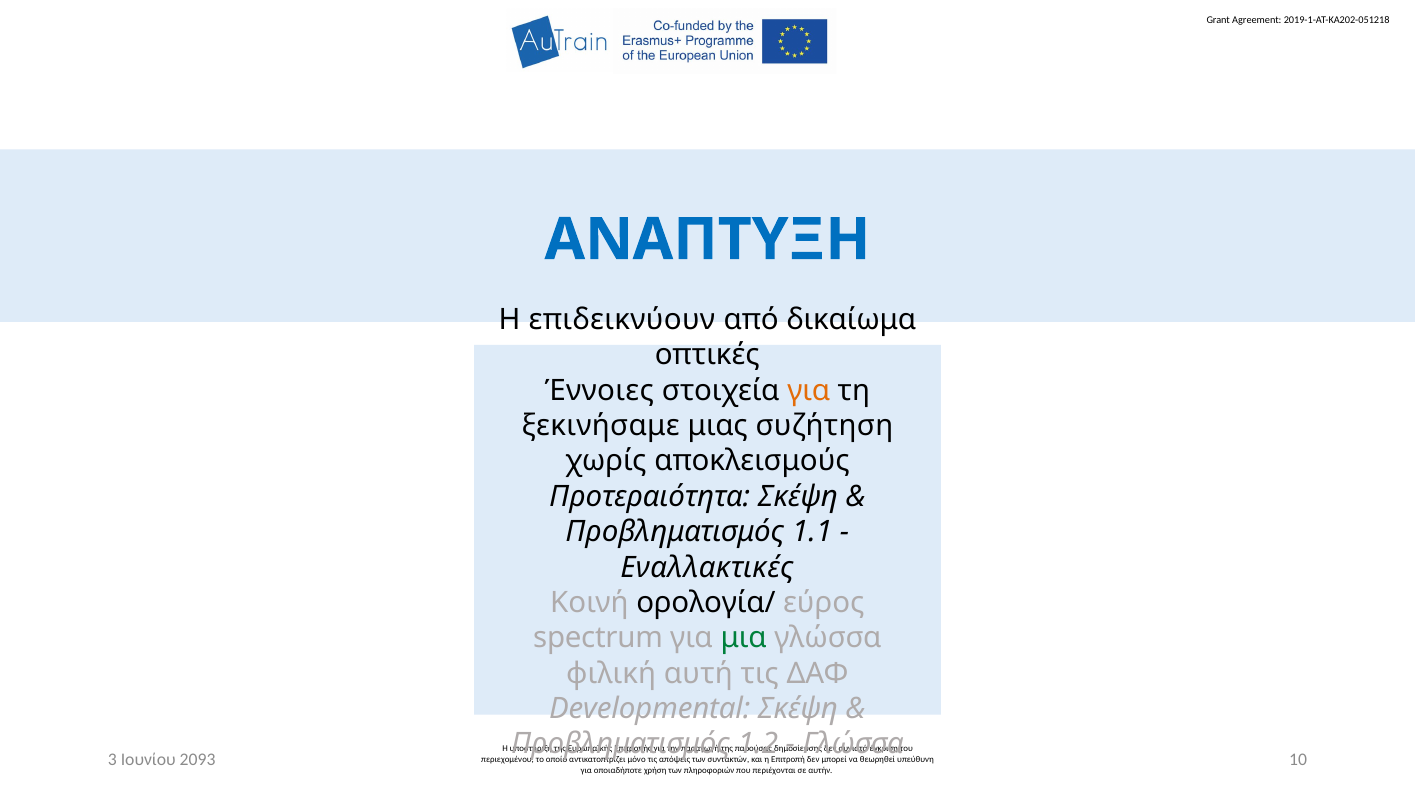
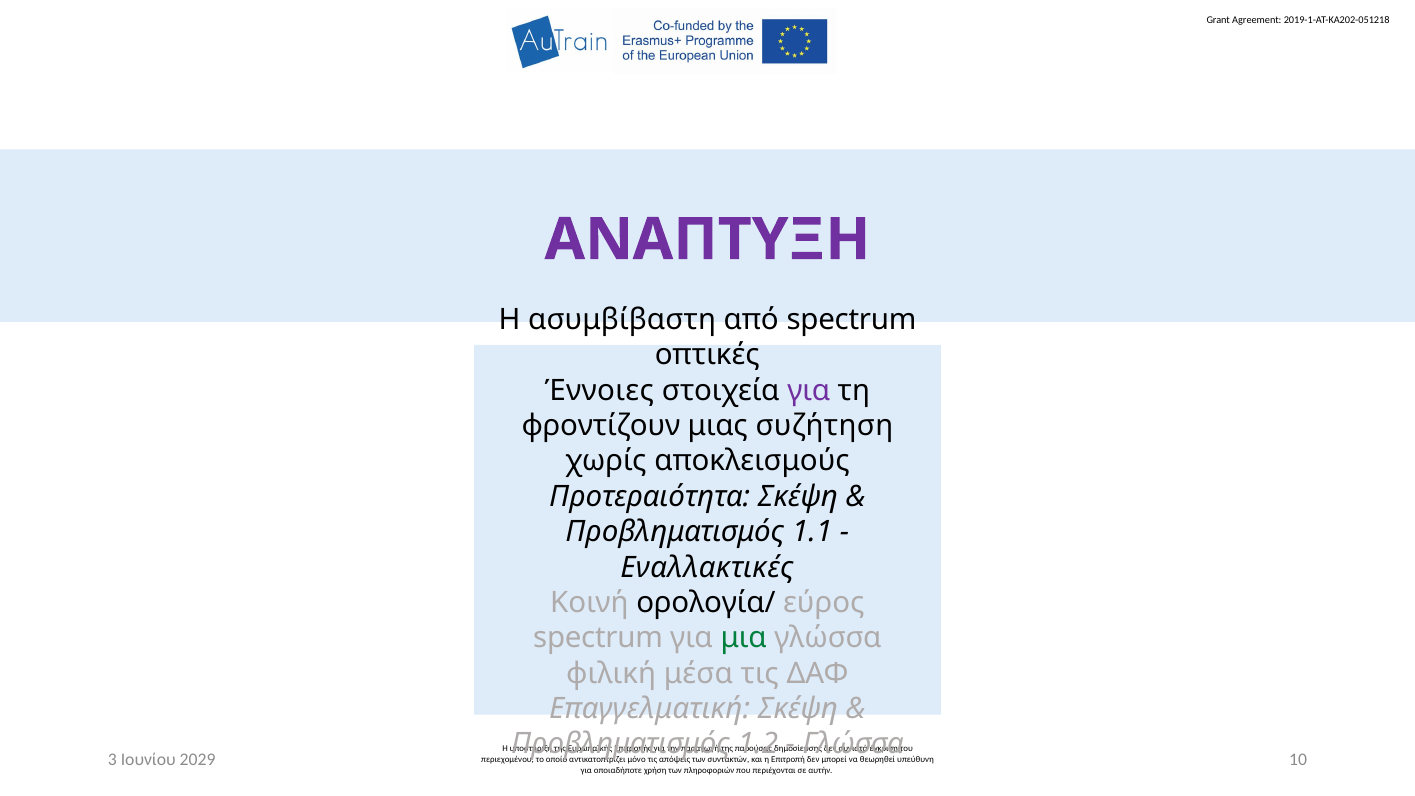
ΑΝΑΠΤΥΞΗ colour: blue -> purple (707, 240)
επιδεικνύουν: επιδεικνύουν -> ασυμβίβαστη (622, 320)
από δικαίωμα: δικαίωμα -> spectrum (851, 320)
για colour: orange -> purple (809, 390)
ξεκινήσαμε: ξεκινήσαμε -> φροντίζουν (601, 426)
αυτή: αυτή -> μέσα (698, 673)
Developmental: Developmental -> Επαγγελματική (650, 709)
2093: 2093 -> 2029 (198, 760)
